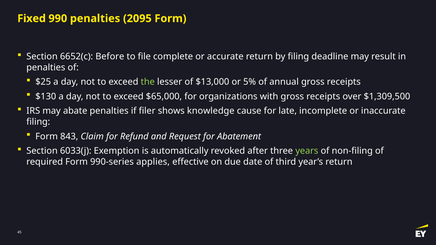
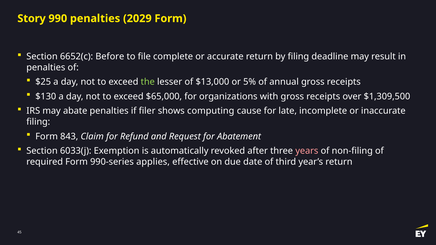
Fixed: Fixed -> Story (32, 19)
2095: 2095 -> 2029 (137, 19)
knowledge: knowledge -> computing (211, 111)
years colour: light green -> pink (307, 151)
